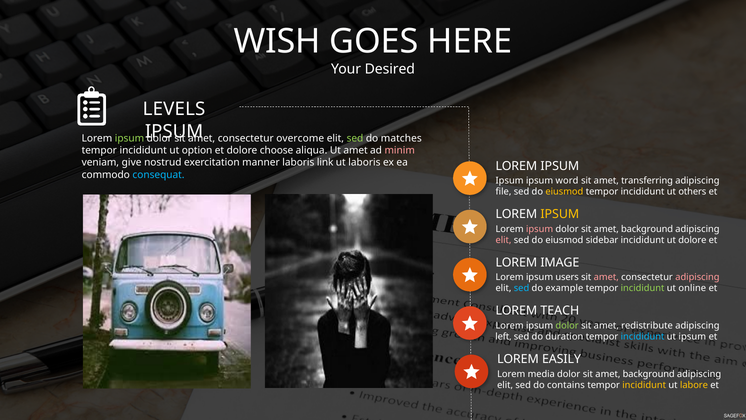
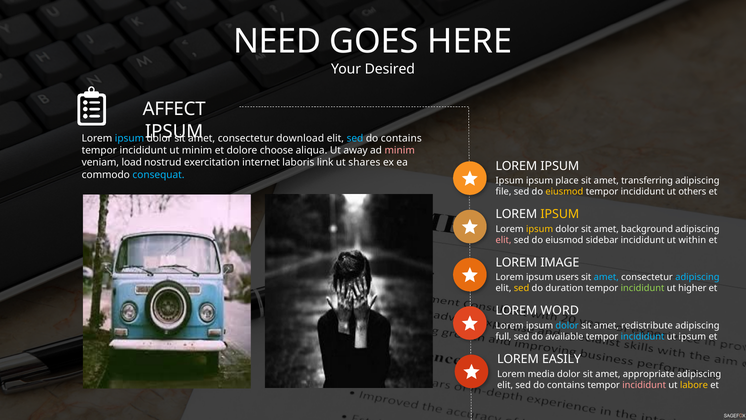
WISH: WISH -> NEED (277, 41)
LEVELS: LEVELS -> AFFECT (174, 109)
ipsum colour: light green -> light blue (129, 138)
overcome: overcome -> download (300, 138)
sed colour: light green -> light blue (355, 138)
matches: matches -> contains (401, 138)
ut option: option -> minim (197, 150)
Ut amet: amet -> away (356, 150)
give: give -> load (132, 162)
manner: manner -> internet (261, 162)
ut laboris: laboris -> shares (364, 162)
word: word -> place (567, 181)
ipsum colour: pink -> yellow (540, 229)
ut dolore: dolore -> within (692, 240)
amet colour: pink -> light blue (606, 277)
adipiscing colour: pink -> light blue (697, 277)
sed colour: light blue -> yellow (521, 288)
example: example -> duration (564, 288)
online: online -> higher (692, 288)
TEACH: TEACH -> WORD (560, 311)
dolor colour: light green -> light blue (567, 325)
left: left -> full (503, 336)
duration: duration -> available (564, 336)
background: background -> appropriate (649, 374)
incididunt colour: yellow -> pink (644, 385)
